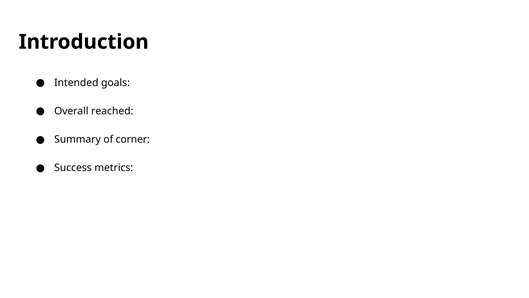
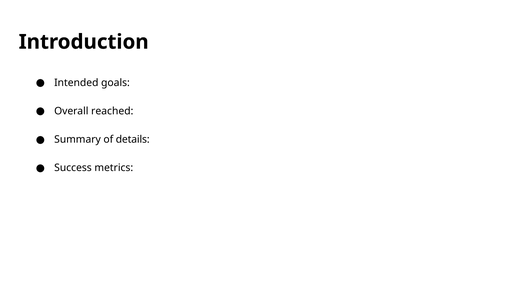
corner: corner -> details (133, 139)
